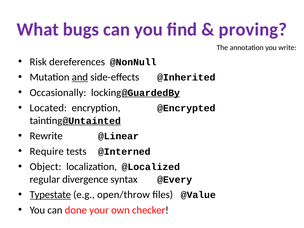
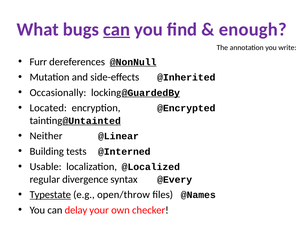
can underline: none -> present (117, 29)
proving: proving -> enough (253, 29)
Risk: Risk -> Furr (38, 62)
@NonNull underline: none -> present (133, 62)
and underline: present -> none (80, 77)
Rewrite: Rewrite -> Neither (46, 136)
Require: Require -> Building (47, 151)
Object: Object -> Usable (46, 167)
@Value: @Value -> @Names (198, 195)
done: done -> delay (76, 210)
